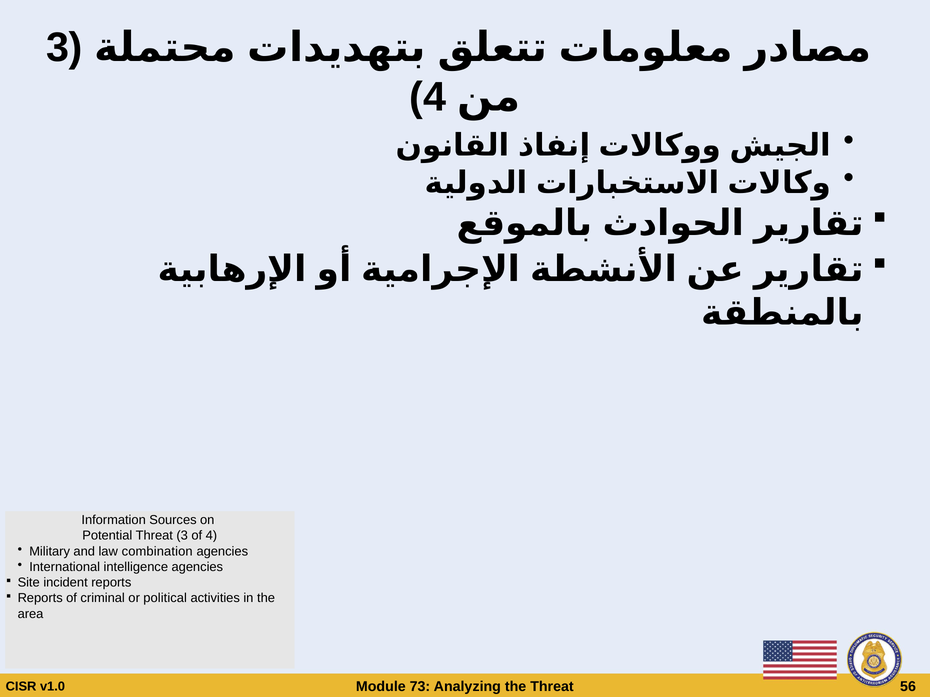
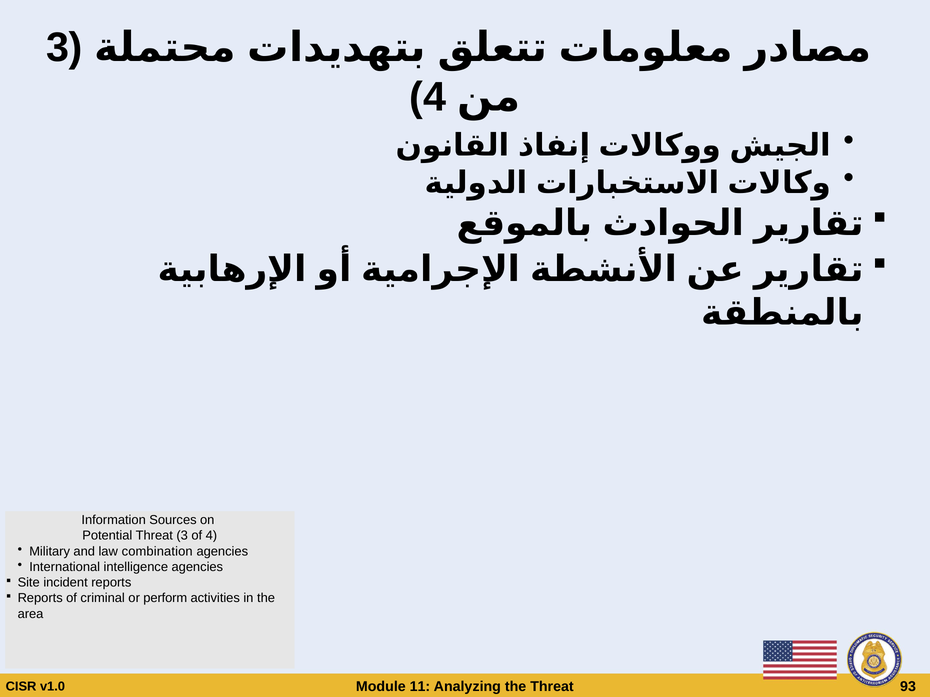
political: political -> perform (165, 599)
73: 73 -> 11 (420, 687)
56: 56 -> 93 (908, 687)
